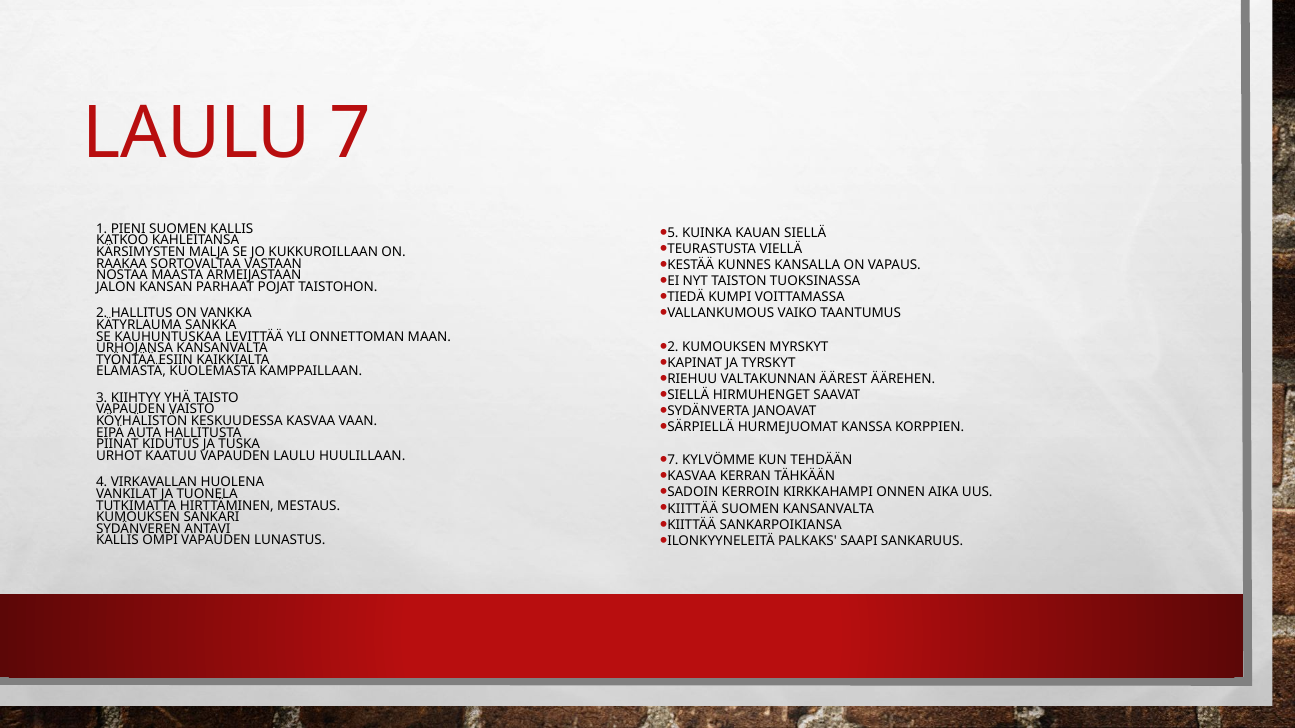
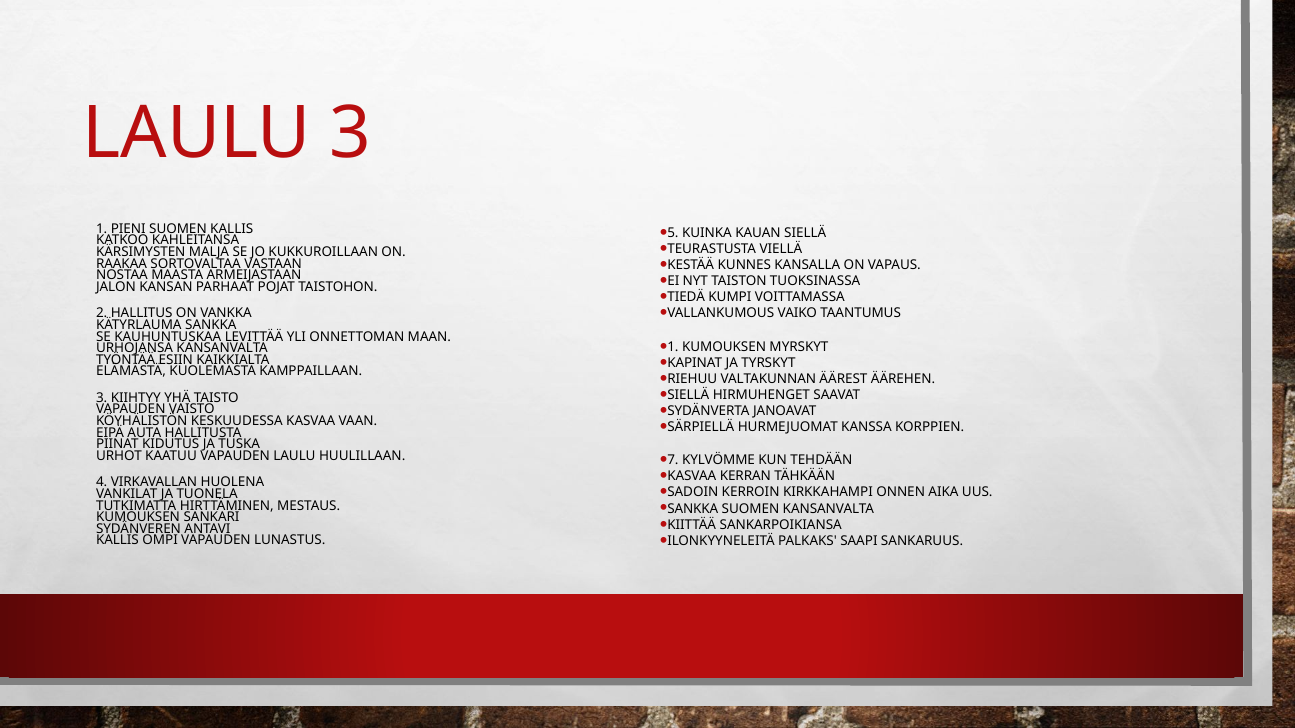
LAULU 7: 7 -> 3 (351, 134)
2: 2 -> 1 (673, 347)
KIITTÄÄ: KIITTÄÄ -> SANKKA (693, 509)
